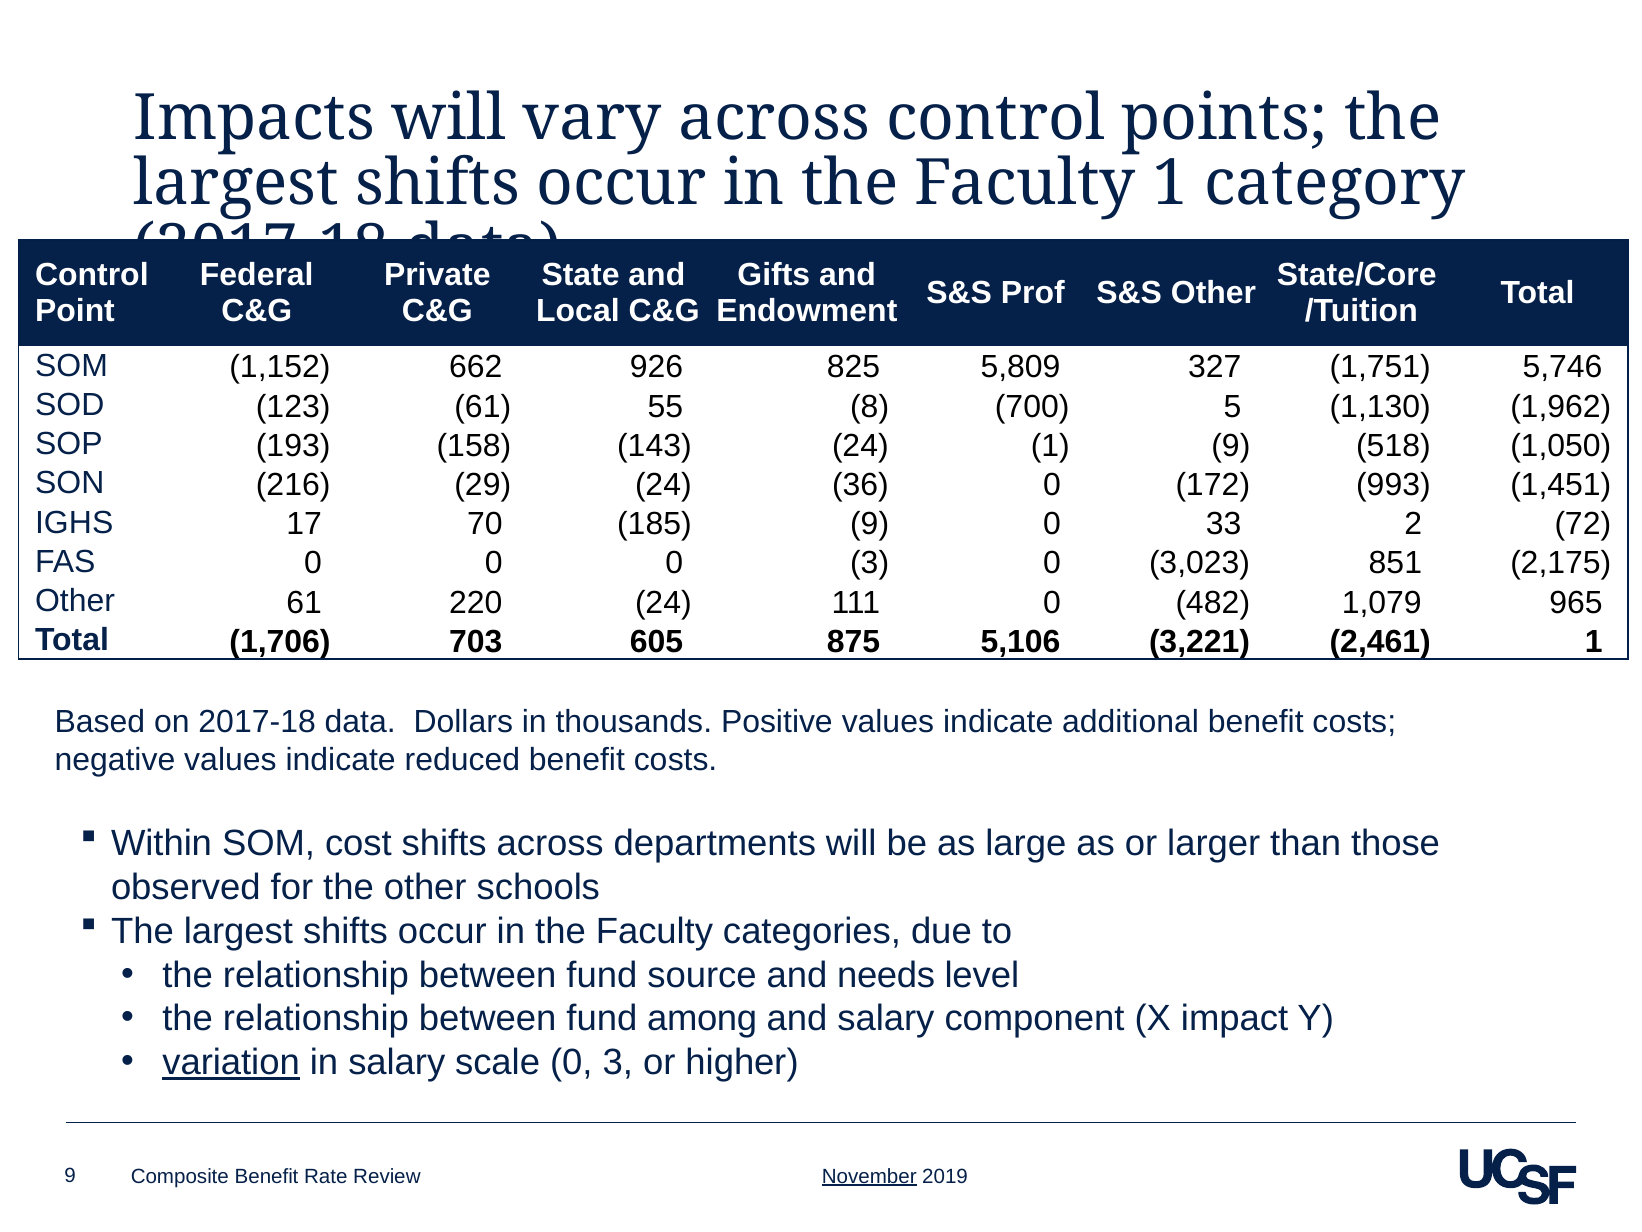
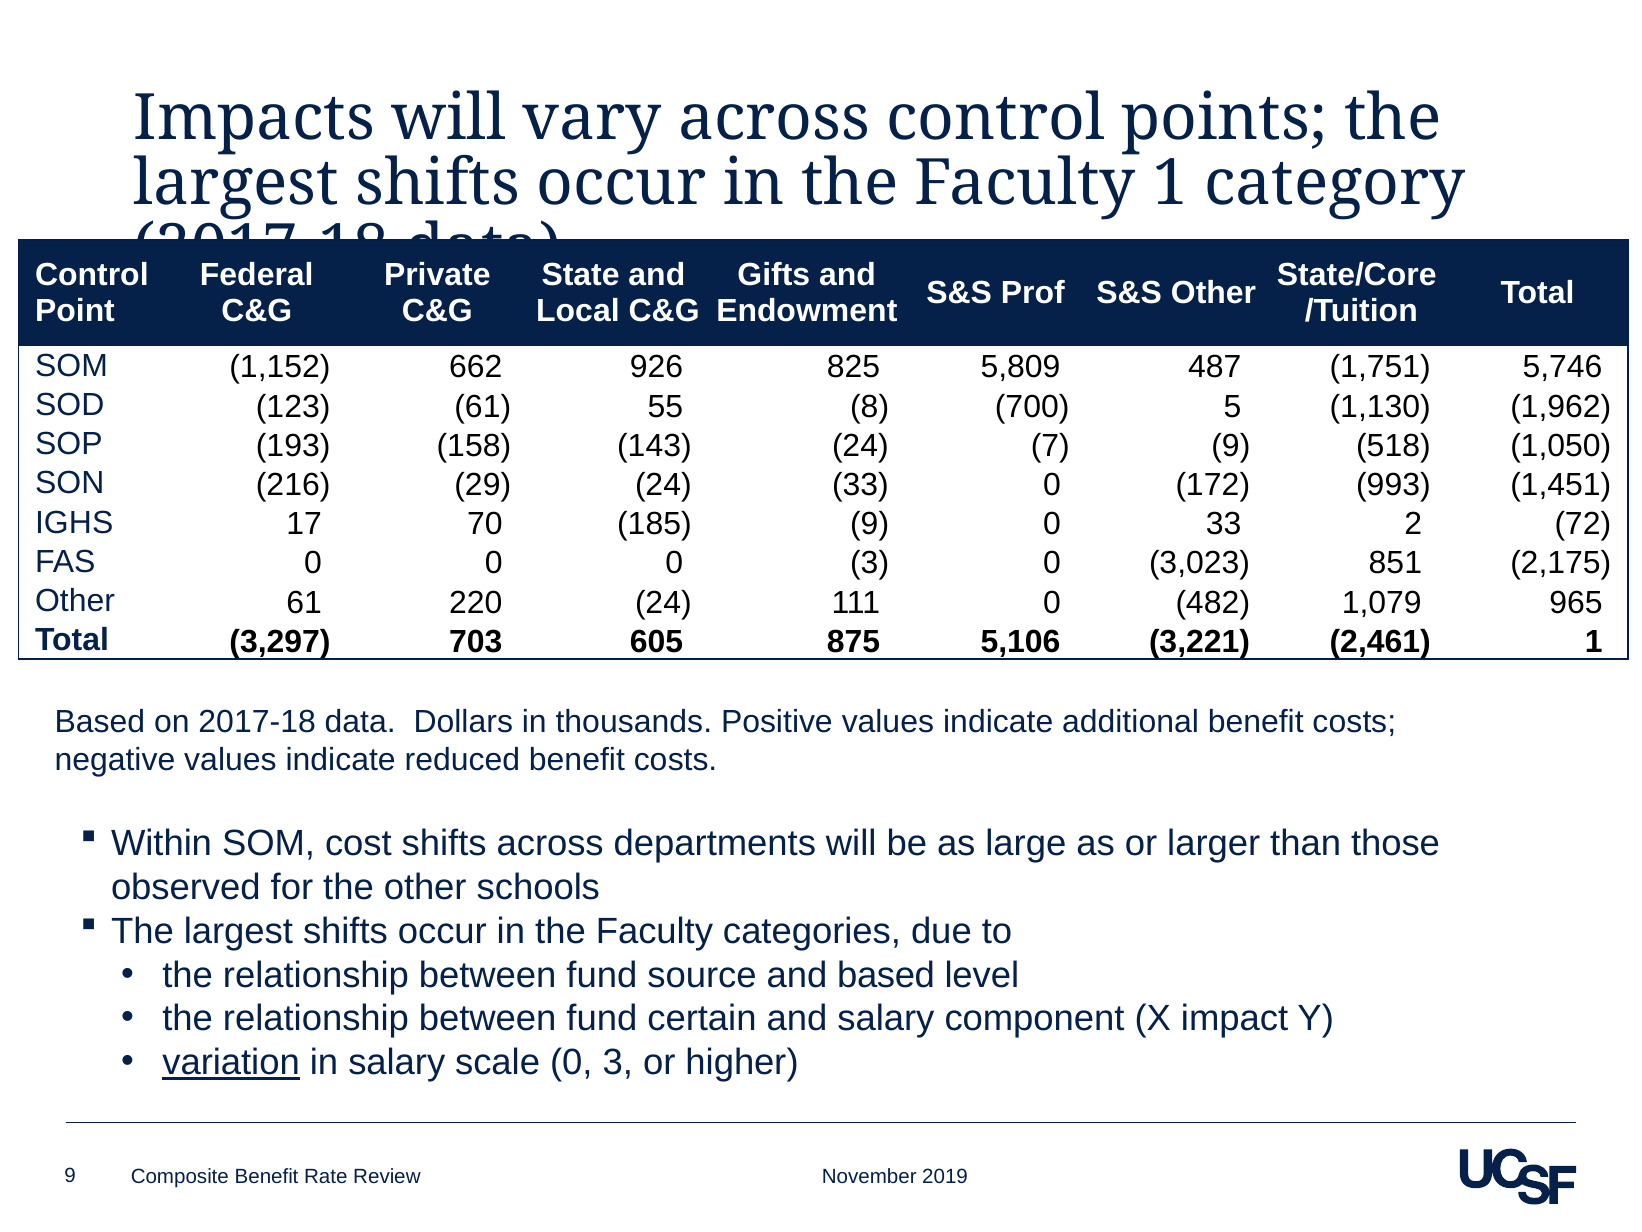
327: 327 -> 487 (1215, 367)
24 1: 1 -> 7 (1050, 446)
24 36: 36 -> 33 (860, 485)
1,706: 1,706 -> 3,297 (280, 641)
and needs: needs -> based (886, 975)
among: among -> certain (702, 1019)
November underline: present -> none (869, 1176)
